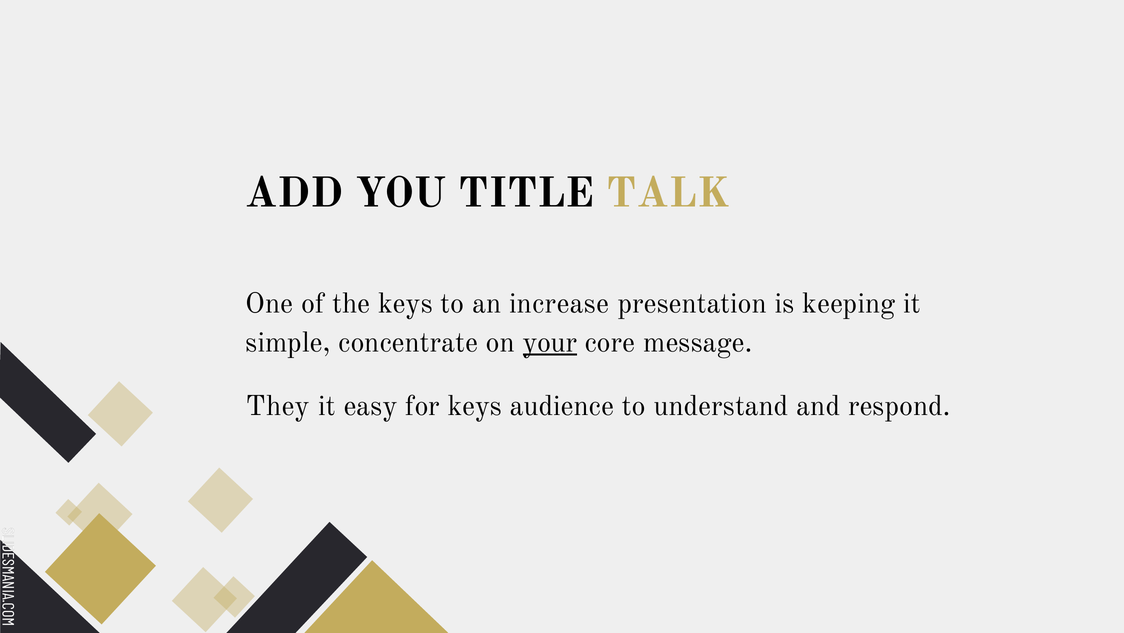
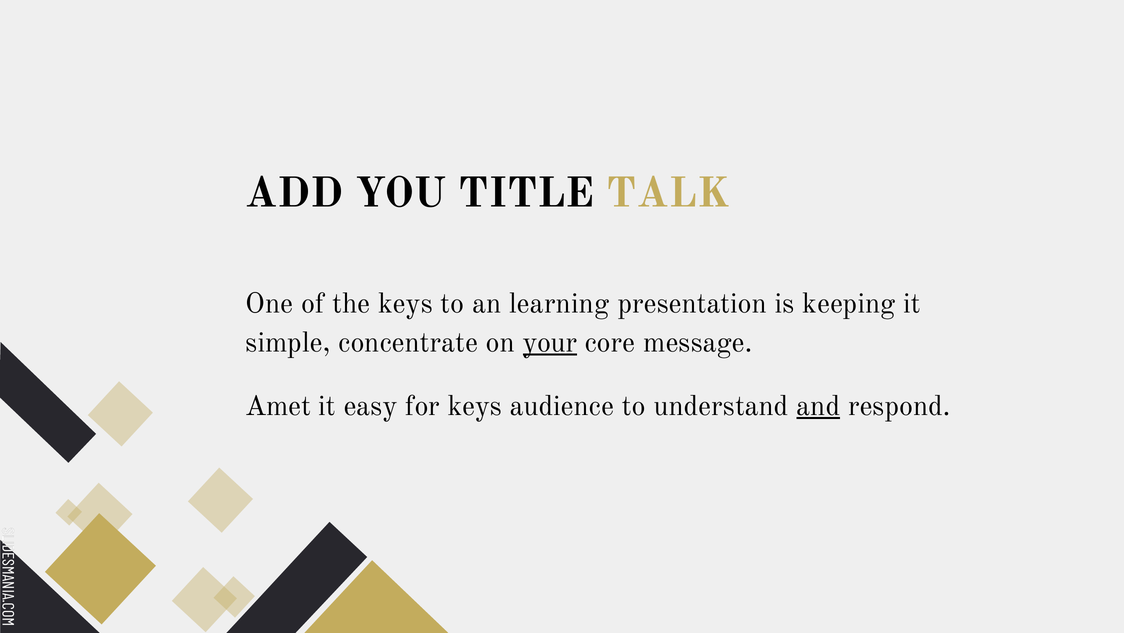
increase: increase -> learning (559, 303)
They: They -> Amet (278, 405)
and underline: none -> present (818, 405)
